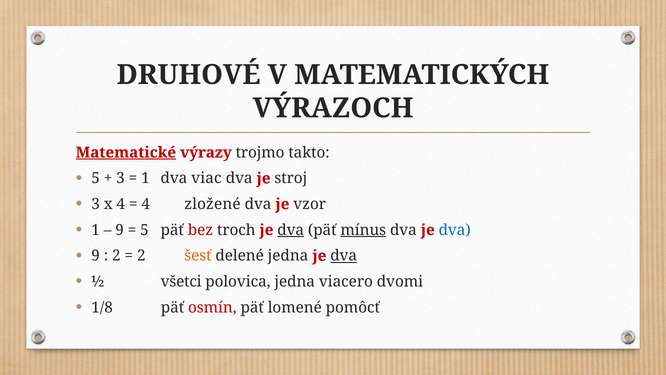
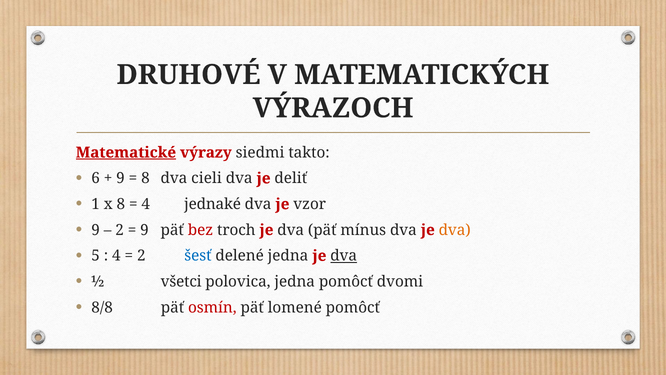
trojmo: trojmo -> siedmi (260, 152)
5: 5 -> 6 (96, 178)
3: 3 -> 9 (121, 178)
1: 1 -> 8 (145, 178)
viac: viac -> cieli (207, 178)
stroj: stroj -> deliť (291, 178)
3: 3 -> 1 (96, 204)
x 4: 4 -> 8 (121, 204)
zložené: zložené -> jednaké (213, 204)
1: 1 -> 9 (96, 230)
9: 9 -> 2 (120, 230)
5: 5 -> 9 (145, 230)
dva underline: present -> none (291, 230)
mínus underline: present -> none (363, 230)
dva colour: blue -> orange (455, 230)
9: 9 -> 5 (96, 256)
2: 2 -> 4 (116, 256)
šesť colour: orange -> blue (198, 256)
jedna viacero: viacero -> pomôcť (346, 281)
1/8: 1/8 -> 8/8 (102, 307)
